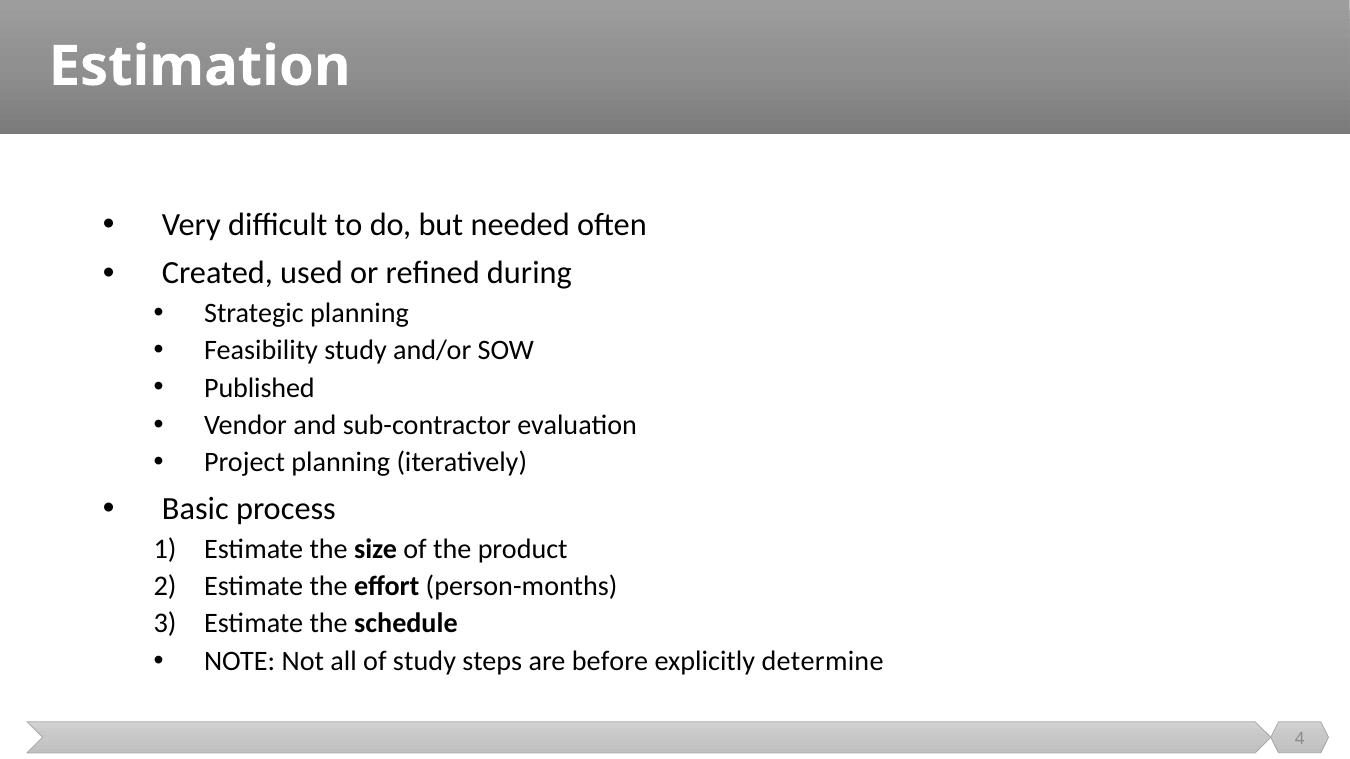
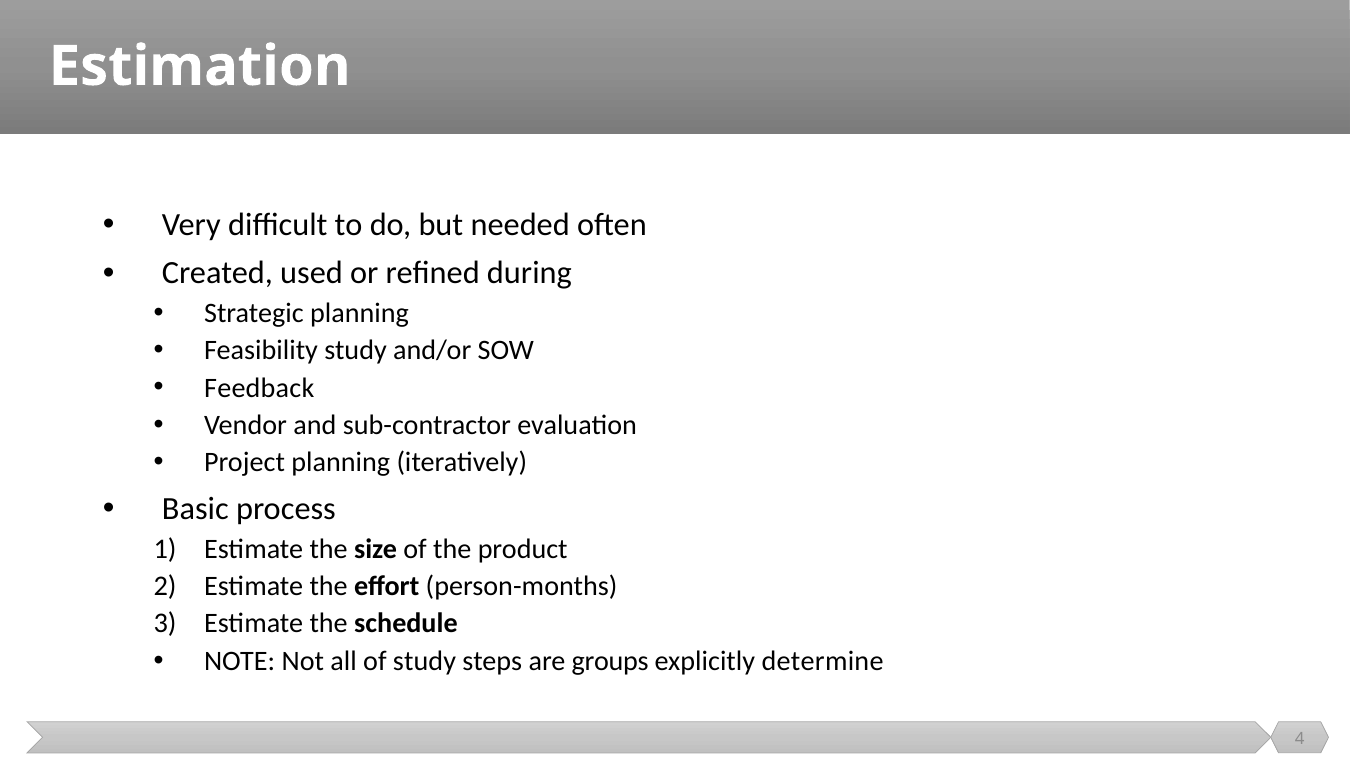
Published: Published -> Feedback (259, 388)
before: before -> groups (610, 661)
